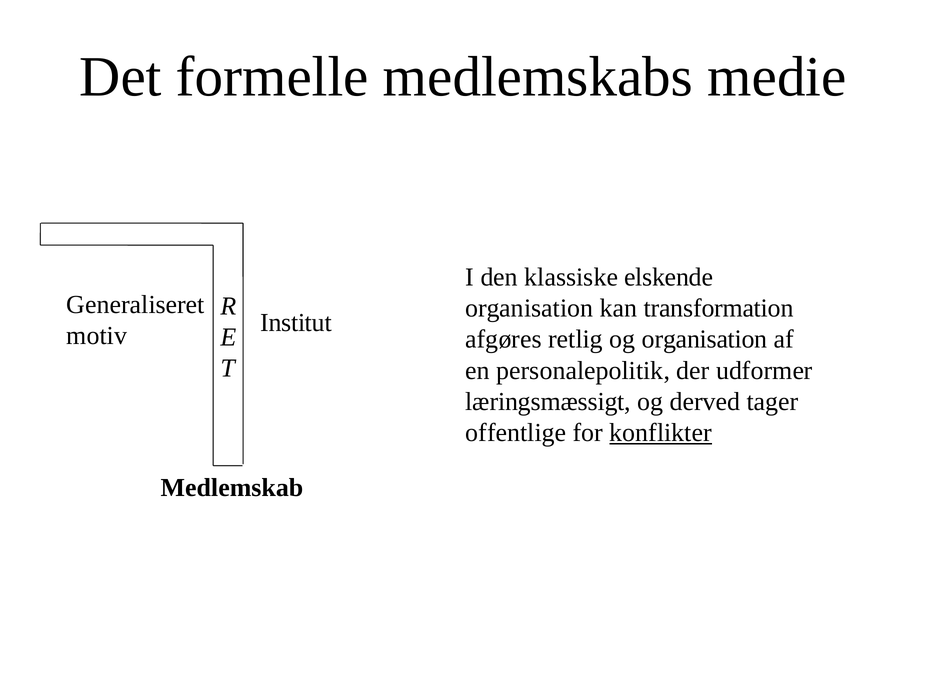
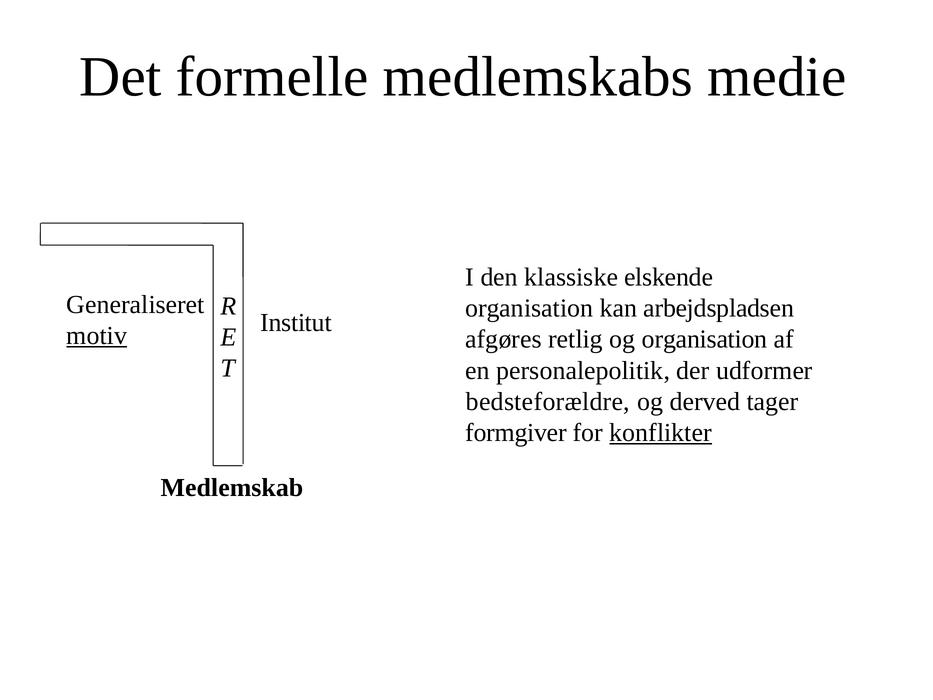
transformation: transformation -> arbejdspladsen (719, 308)
motiv underline: none -> present (97, 336)
læringsmæssigt: læringsmæssigt -> bedsteforældre (548, 401)
offentlige: offentlige -> formgiver (516, 433)
